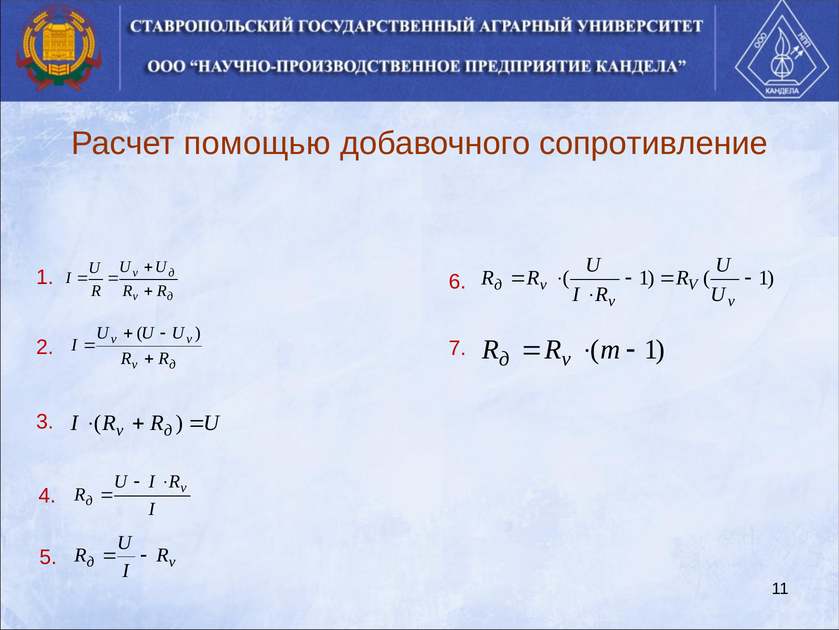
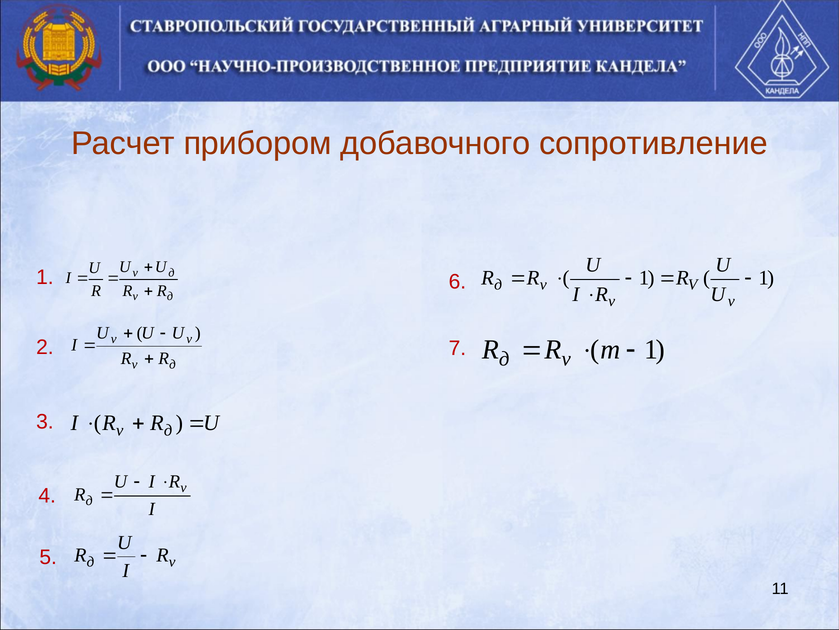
помощью: помощью -> прибором (258, 143)
